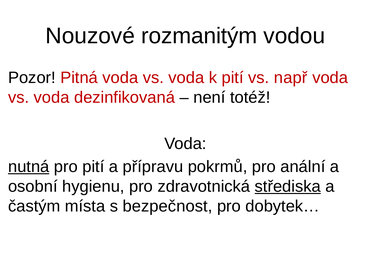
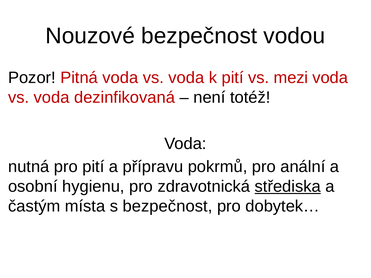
Nouzové rozmanitým: rozmanitým -> bezpečnost (199, 36)
např: např -> mezi (291, 78)
nutná underline: present -> none (29, 167)
